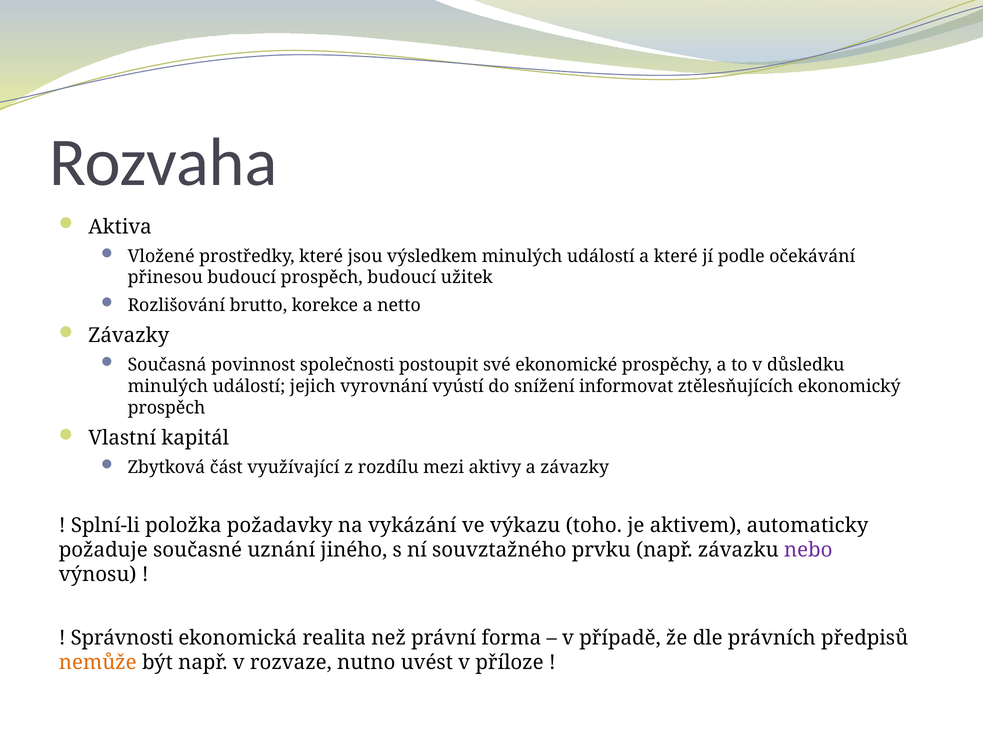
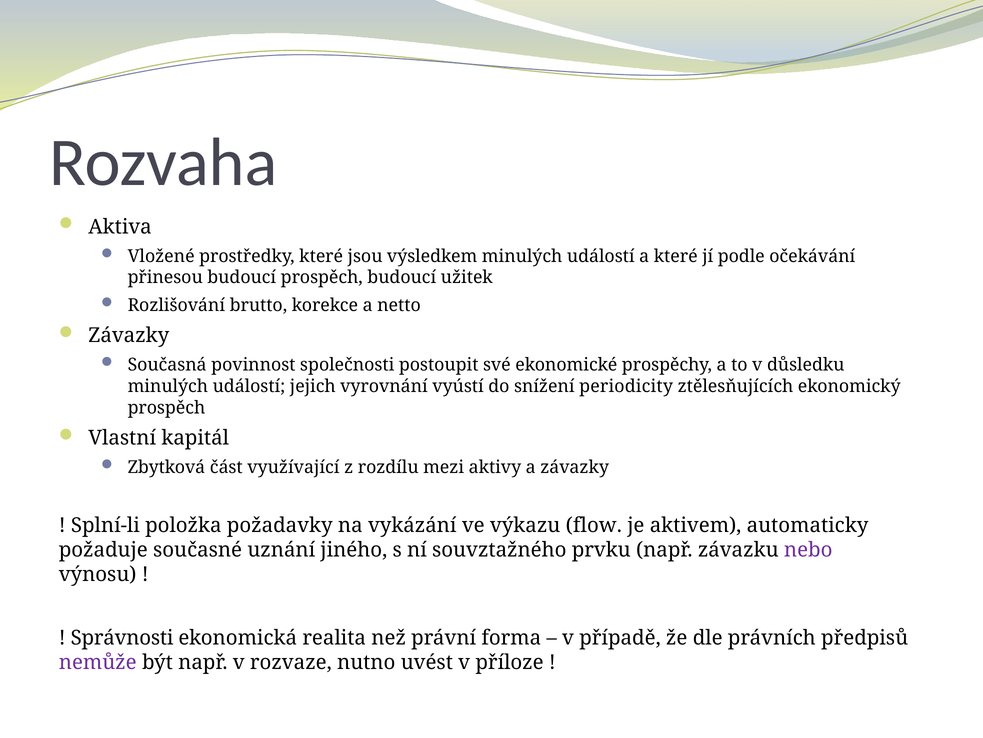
informovat: informovat -> periodicity (626, 386)
toho: toho -> flow (594, 525)
nemůže colour: orange -> purple (98, 662)
